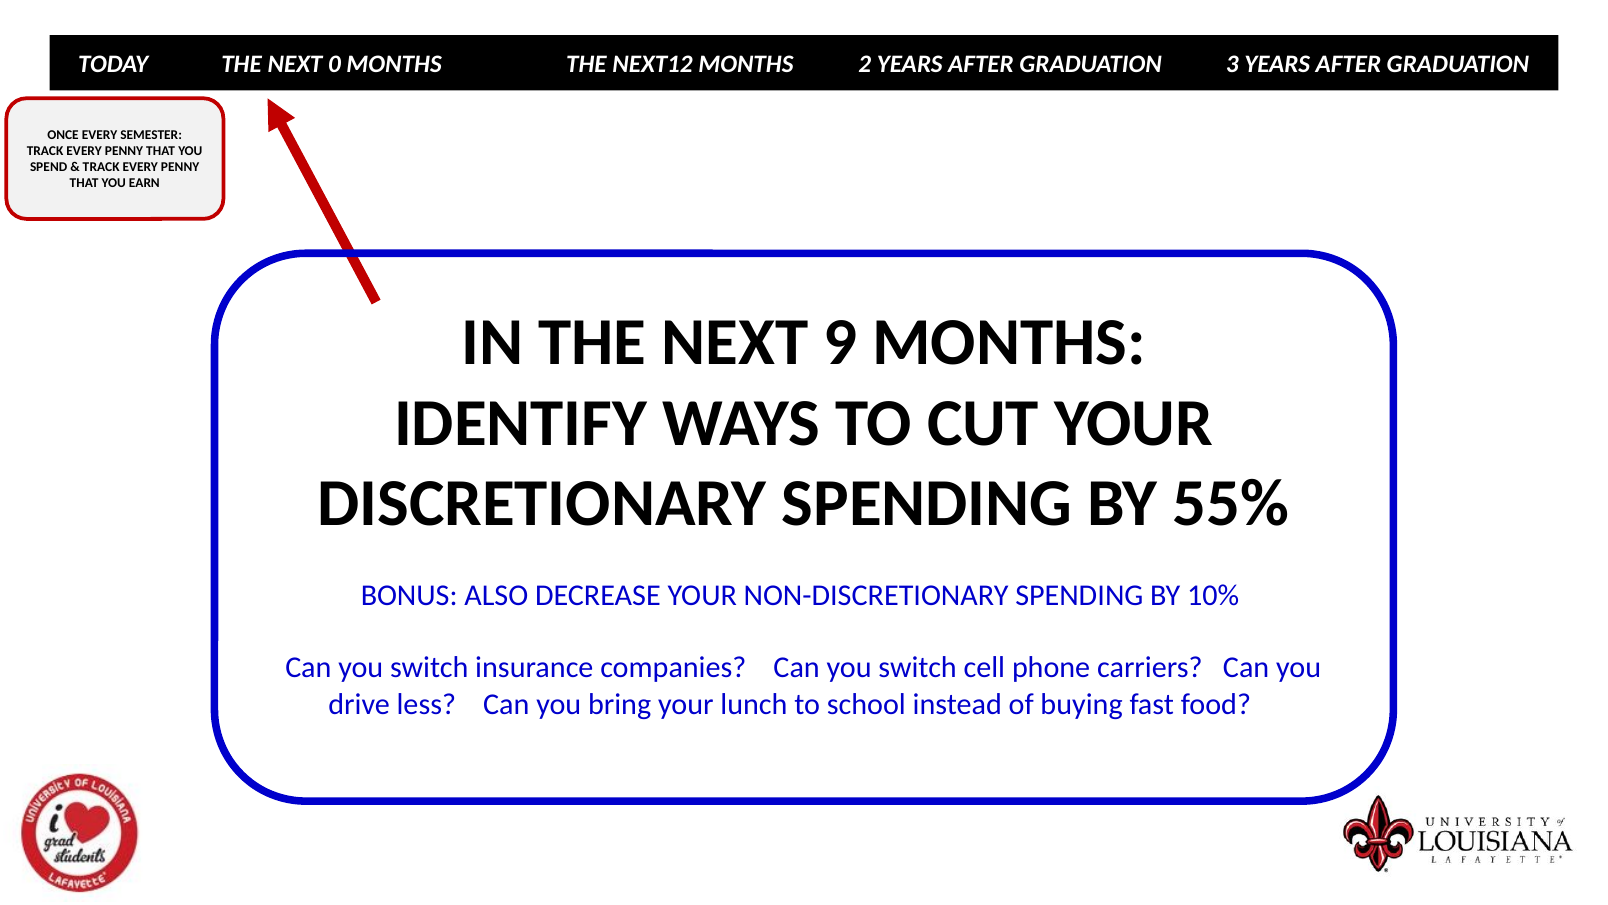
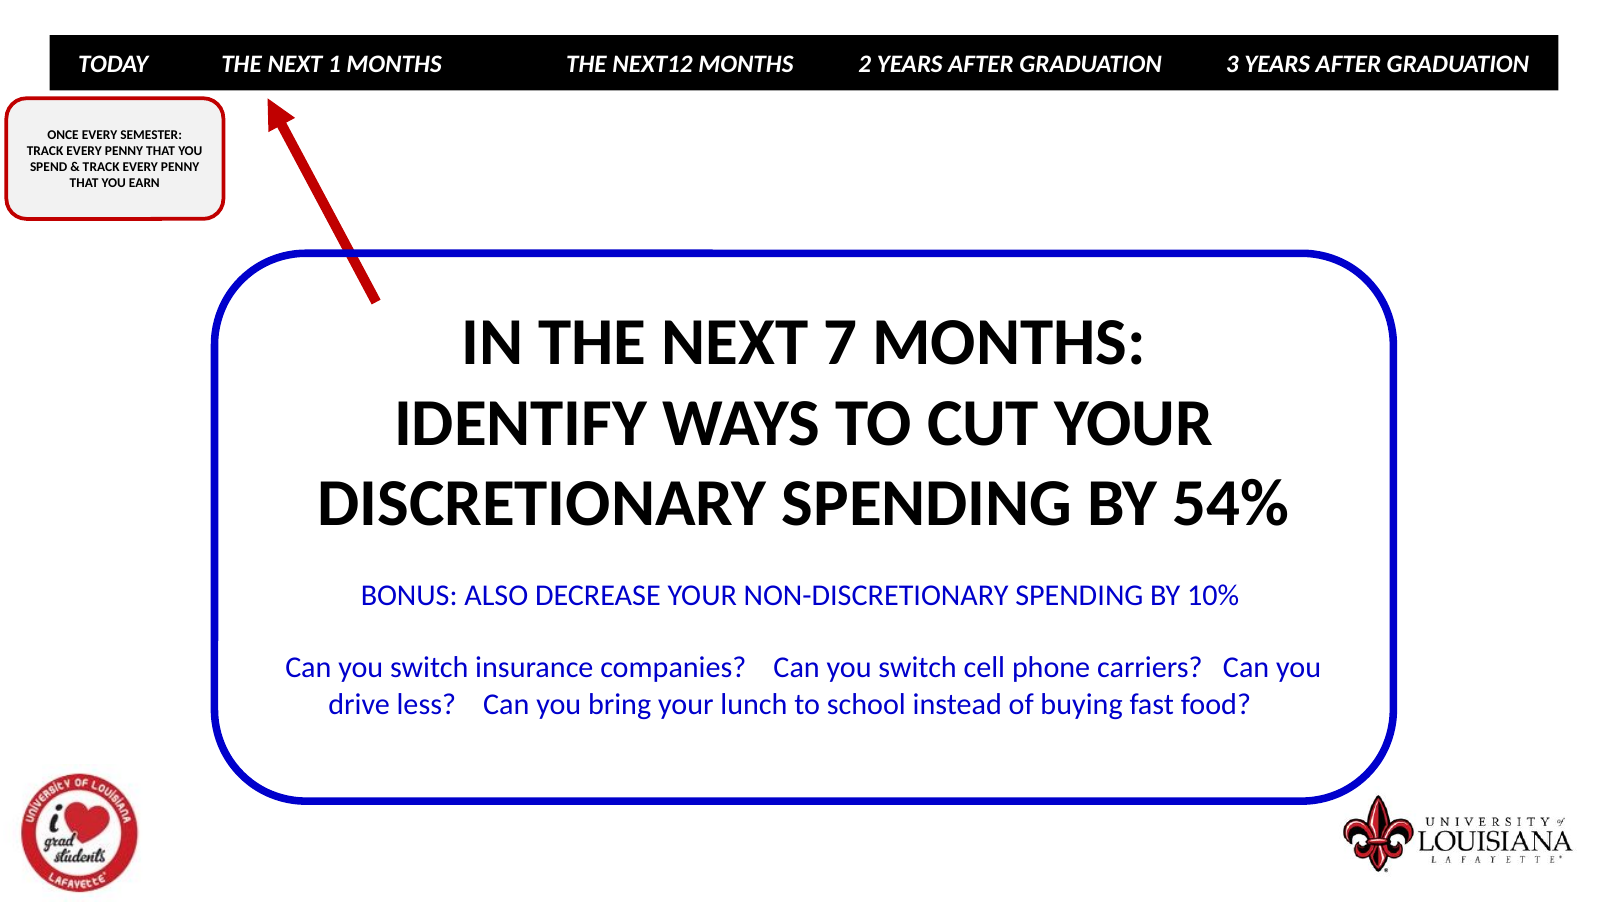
0: 0 -> 1 (335, 64)
9: 9 -> 7 (840, 343)
55%: 55% -> 54% (1231, 503)
